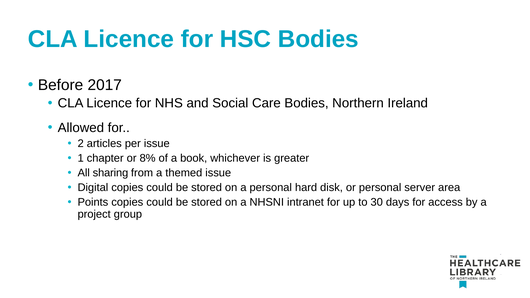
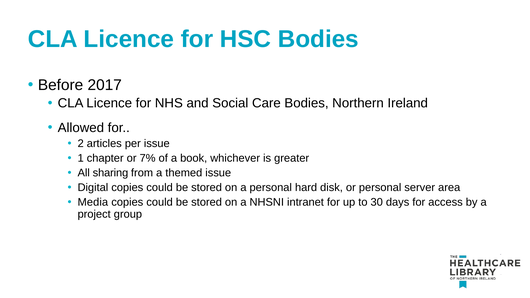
8%: 8% -> 7% (148, 158)
Points: Points -> Media (93, 202)
